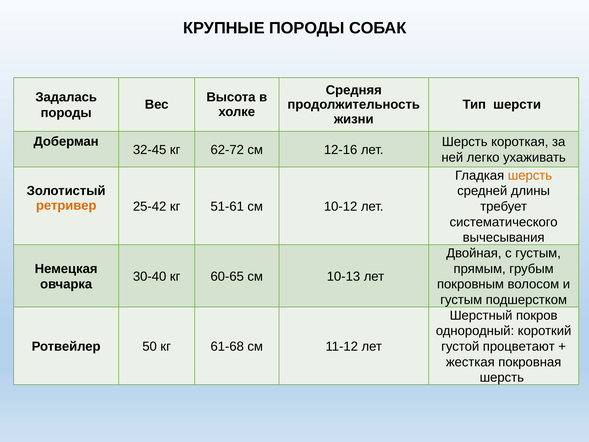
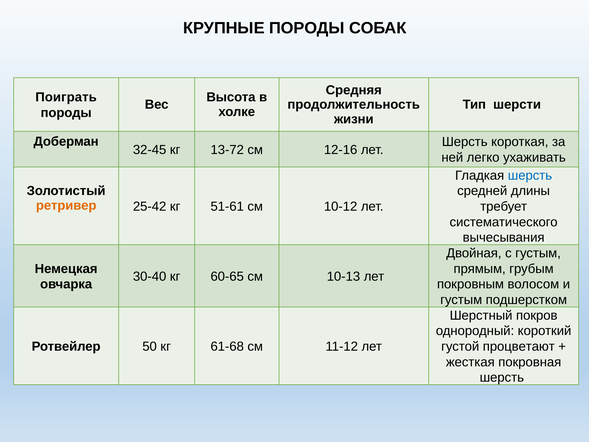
Задалась: Задалась -> Поиграть (66, 97)
62-72: 62-72 -> 13-72 (227, 150)
шерсть colour: orange -> blue (530, 175)
